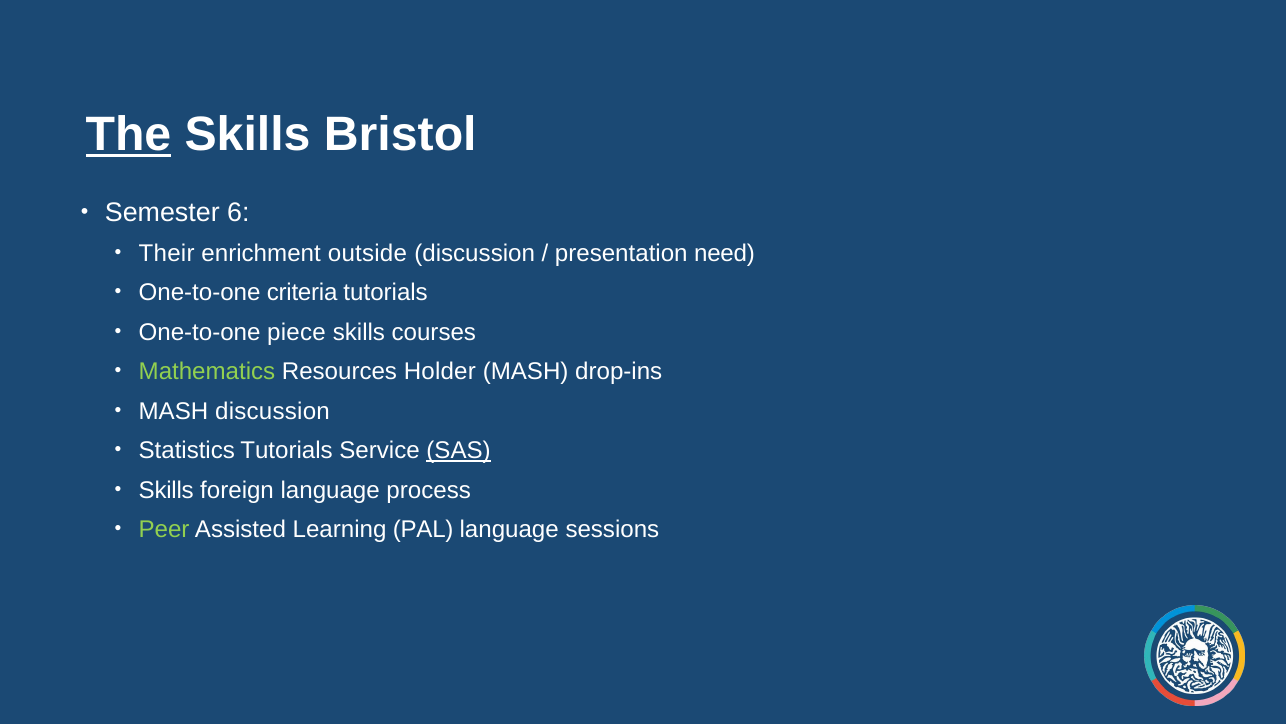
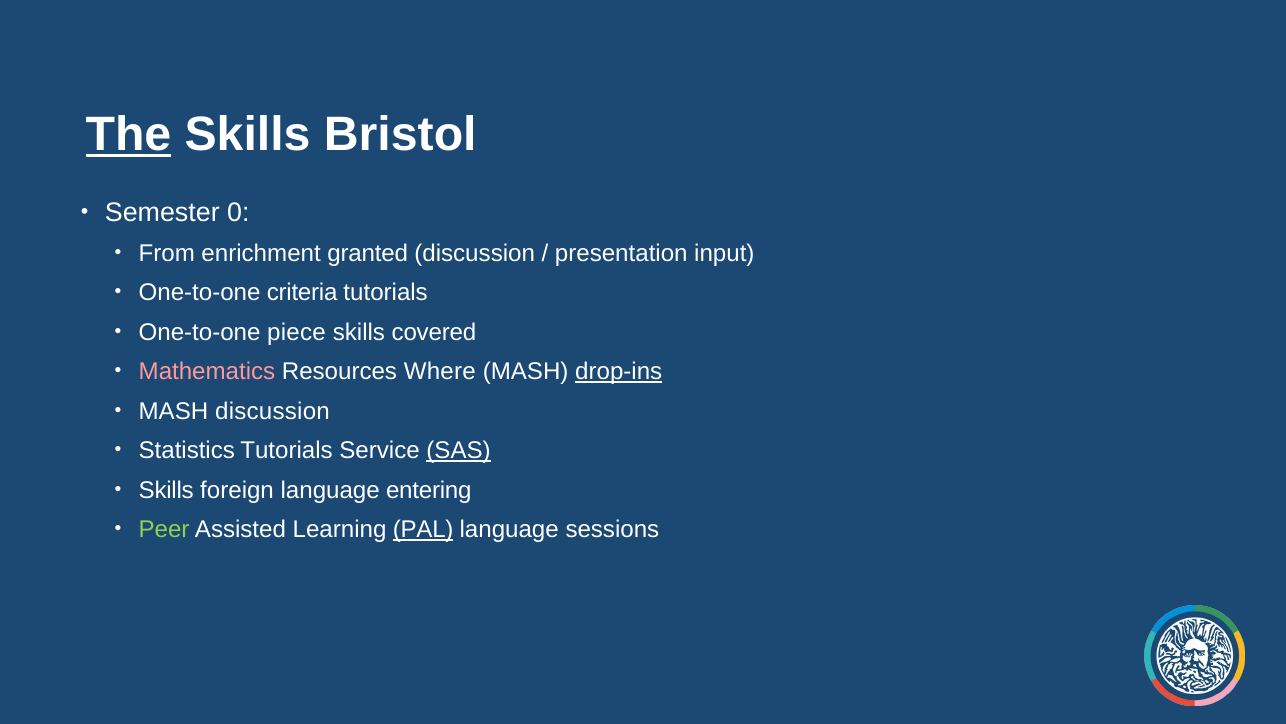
6: 6 -> 0 (238, 212)
Their: Their -> From (167, 253)
outside: outside -> granted (368, 253)
need: need -> input (724, 253)
courses: courses -> covered (434, 332)
Mathematics colour: light green -> pink (207, 371)
Holder: Holder -> Where (440, 371)
drop-ins underline: none -> present (619, 371)
process: process -> entering (429, 490)
PAL underline: none -> present (423, 529)
